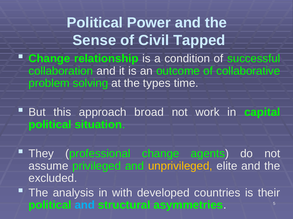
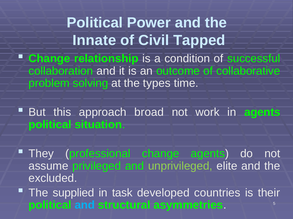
Sense: Sense -> Innate (94, 40)
in capital: capital -> agents (262, 113)
unprivileged colour: yellow -> light green (180, 166)
analysis: analysis -> supplied (73, 193)
with: with -> task (122, 193)
